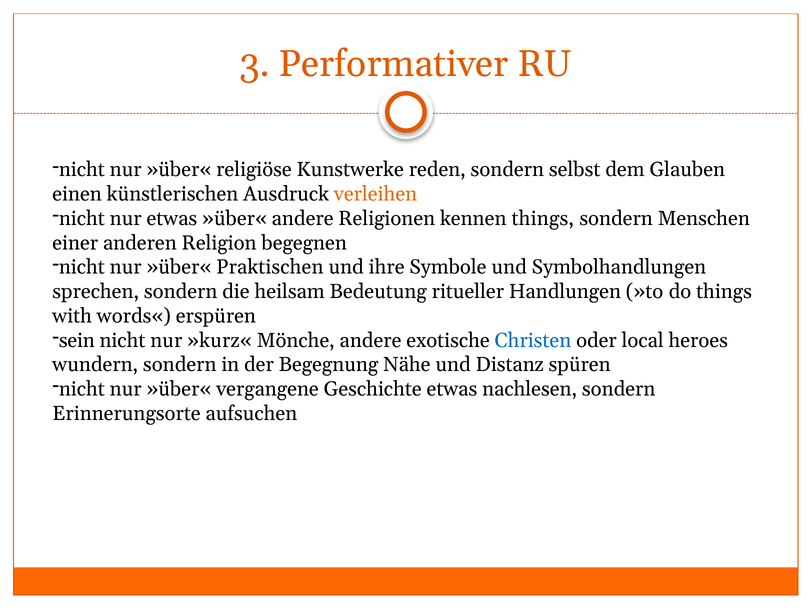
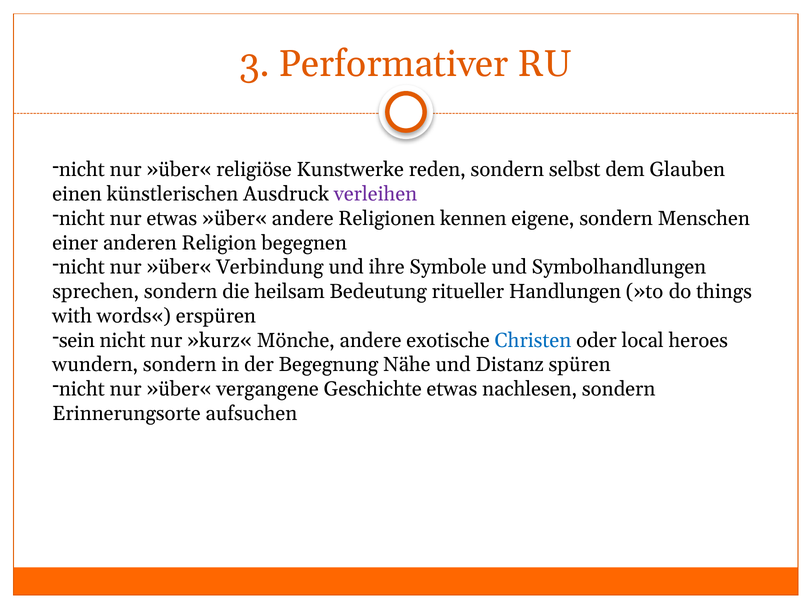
verleihen colour: orange -> purple (376, 194)
kennen things: things -> eigene (543, 219)
Praktischen: Praktischen -> Verbindung (270, 267)
